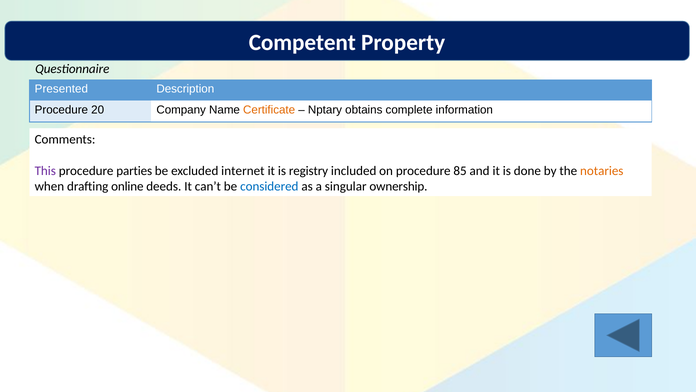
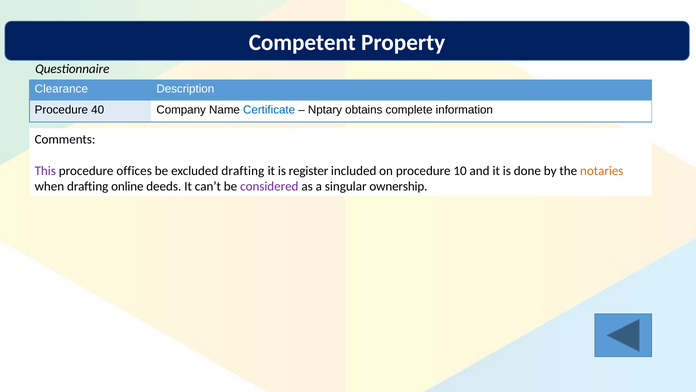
Presented: Presented -> Clearance (61, 89)
20: 20 -> 40 (98, 110)
Certificate colour: orange -> blue (269, 110)
parties: parties -> offices (134, 171)
excluded internet: internet -> drafting (243, 171)
registry: registry -> register (309, 171)
85: 85 -> 10 (460, 171)
considered colour: blue -> purple (269, 186)
